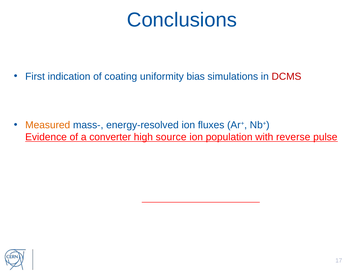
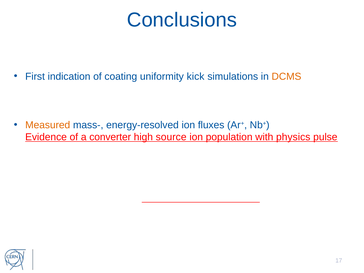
bias: bias -> kick (196, 76)
DCMS colour: red -> orange (286, 76)
reverse: reverse -> physics (293, 137)
